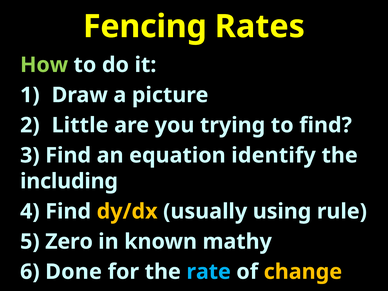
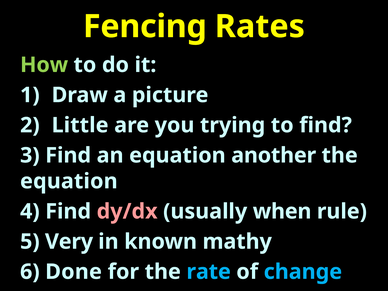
identify: identify -> another (274, 155)
including: including -> equation (69, 181)
dy/dx colour: yellow -> pink (127, 211)
using: using -> when (282, 211)
Zero: Zero -> Very (69, 242)
change colour: yellow -> light blue (303, 272)
